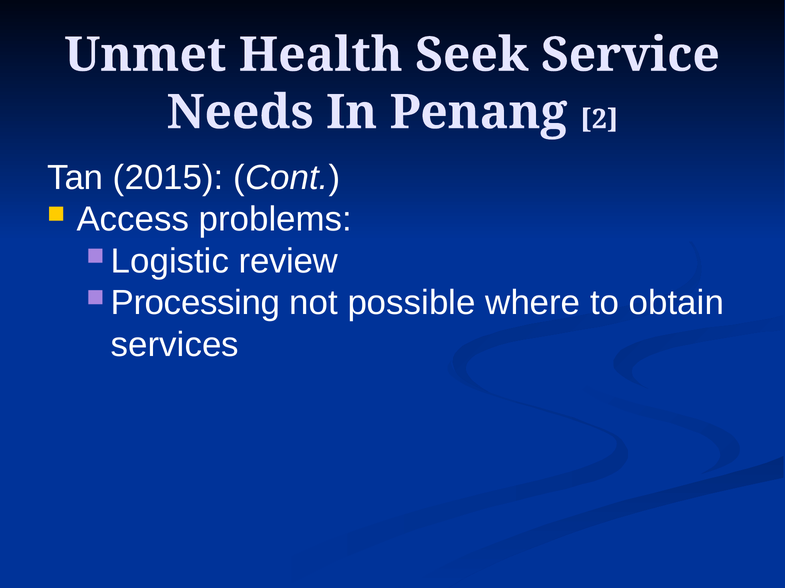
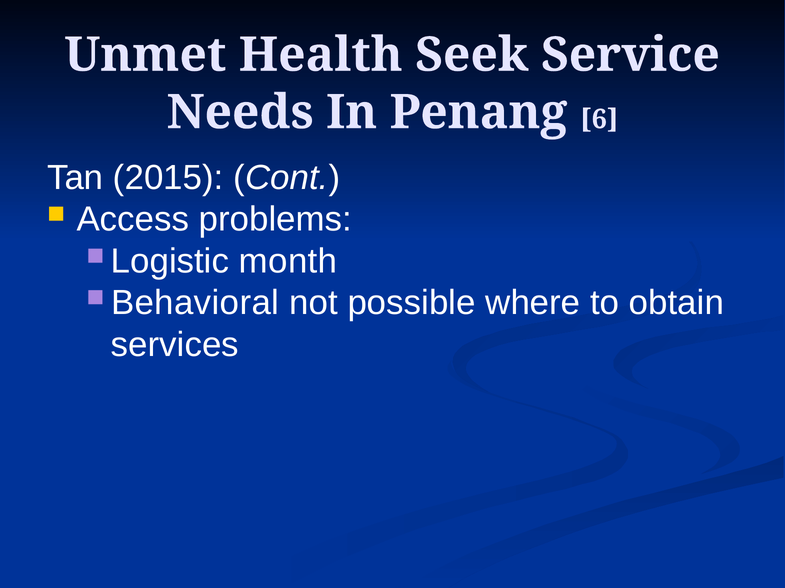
2: 2 -> 6 (599, 119)
review: review -> month (288, 262)
Processing: Processing -> Behavioral (195, 303)
